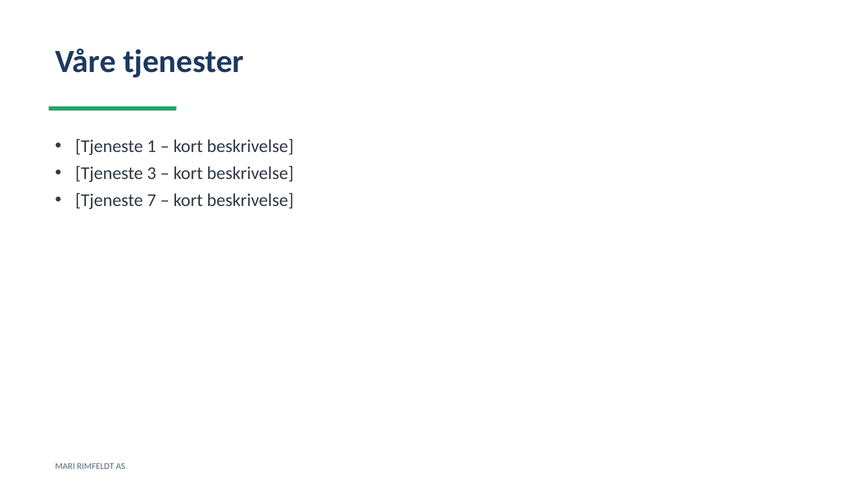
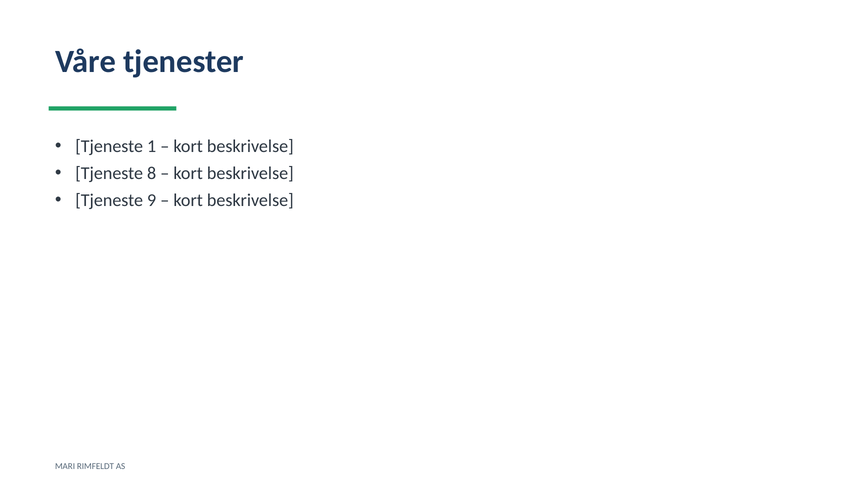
3: 3 -> 8 (152, 174)
7: 7 -> 9 (152, 201)
